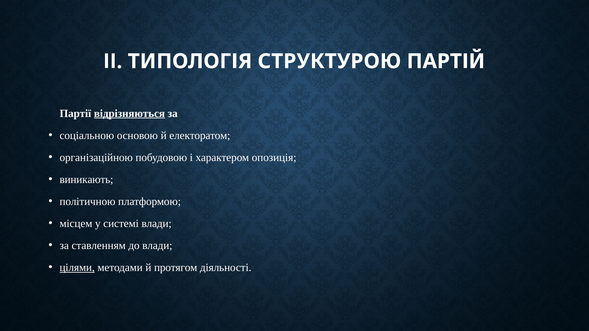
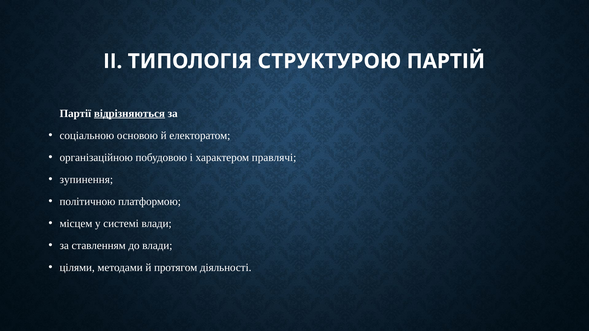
опозиція: опозиція -> правлячі (274, 158)
виникають: виникають -> зупинення (86, 180)
цілями underline: present -> none (77, 268)
